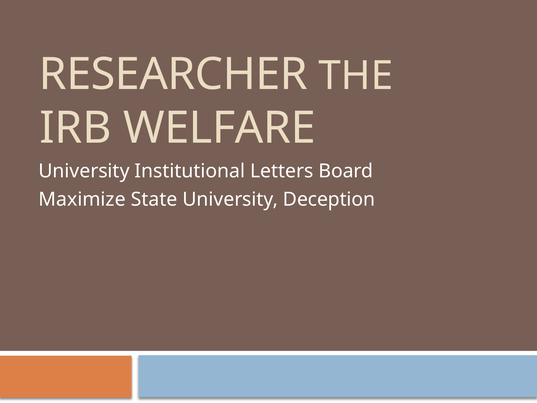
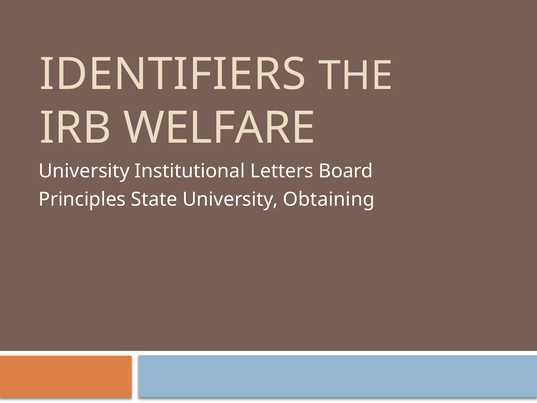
RESEARCHER: RESEARCHER -> IDENTIFIERS (173, 74)
Maximize: Maximize -> Principles (82, 199)
Deception: Deception -> Obtaining (329, 199)
